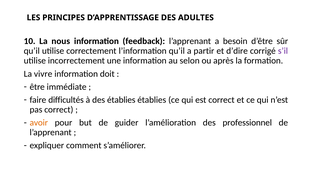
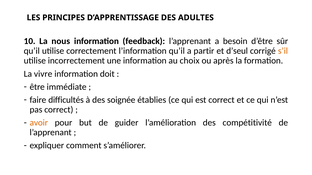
d’dire: d’dire -> d’seul (237, 51)
s’il colour: purple -> orange (283, 51)
selon: selon -> choix (190, 61)
des établies: établies -> soignée (121, 100)
professionnel: professionnel -> compétitivité (247, 123)
